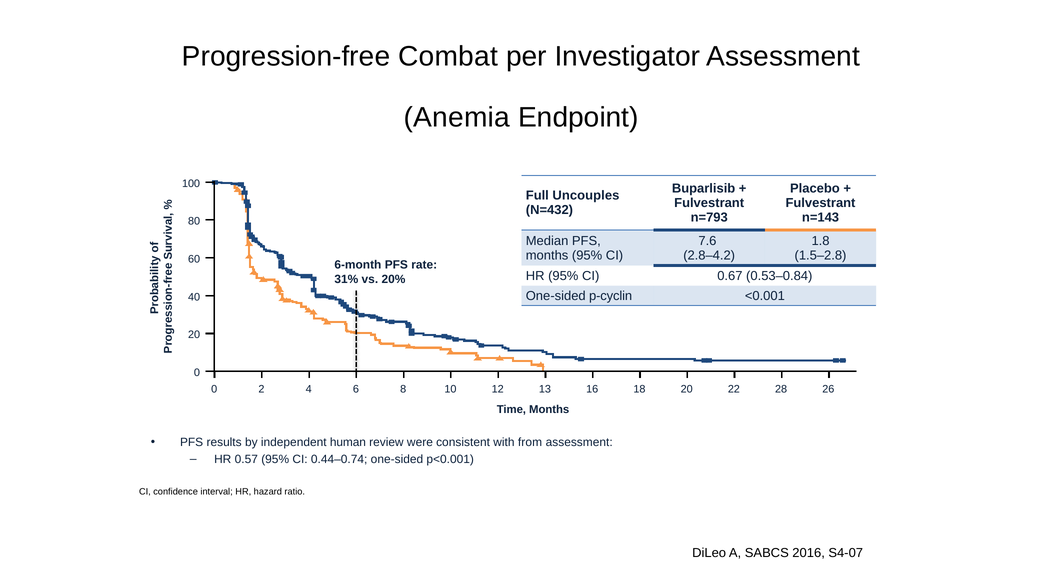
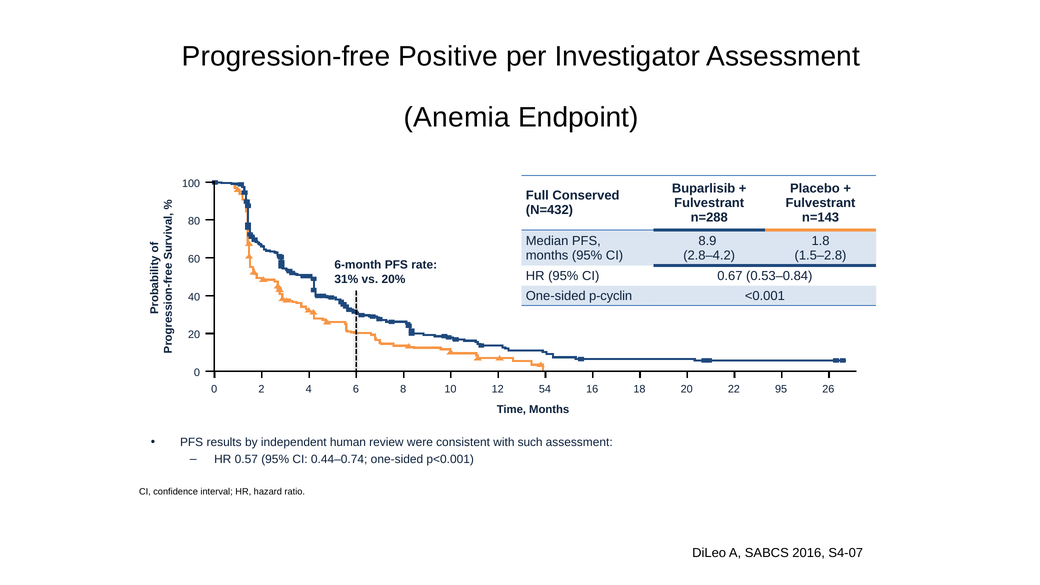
Combat: Combat -> Positive (448, 57)
Uncouples: Uncouples -> Conserved (586, 196)
n=793: n=793 -> n=288 (709, 217)
7.6: 7.6 -> 8.9 (707, 241)
13: 13 -> 54 (545, 389)
28: 28 -> 95 (781, 389)
from: from -> such (530, 442)
